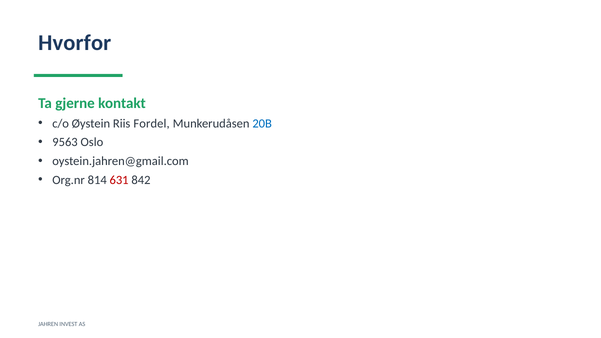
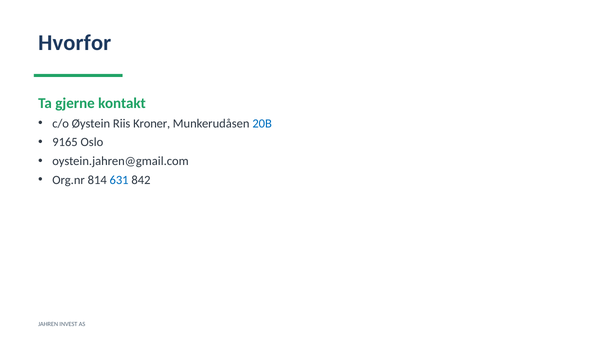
Fordel: Fordel -> Kroner (152, 124)
9563: 9563 -> 9165 (65, 142)
631 colour: red -> blue (119, 180)
